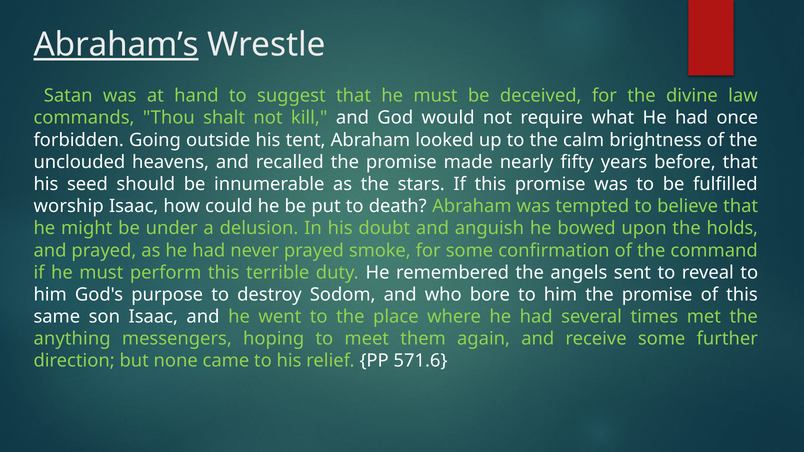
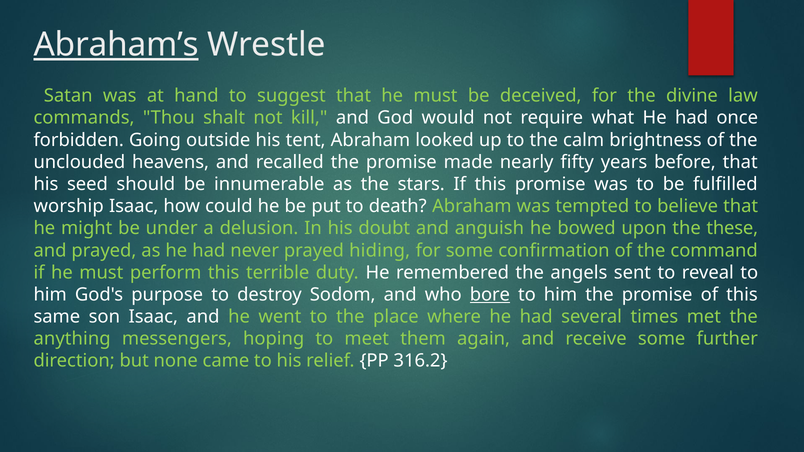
holds: holds -> these (732, 228)
smoke: smoke -> hiding (380, 251)
bore underline: none -> present (490, 295)
571.6: 571.6 -> 316.2 (420, 361)
